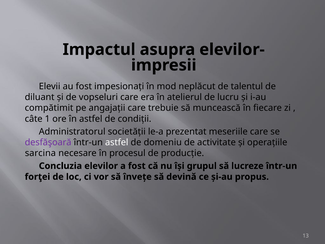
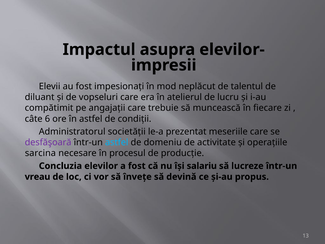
1: 1 -> 6 (47, 119)
astfel colour: white -> light blue (117, 142)
grupul: grupul -> salariu (202, 166)
forţei: forţei -> vreau (38, 177)
